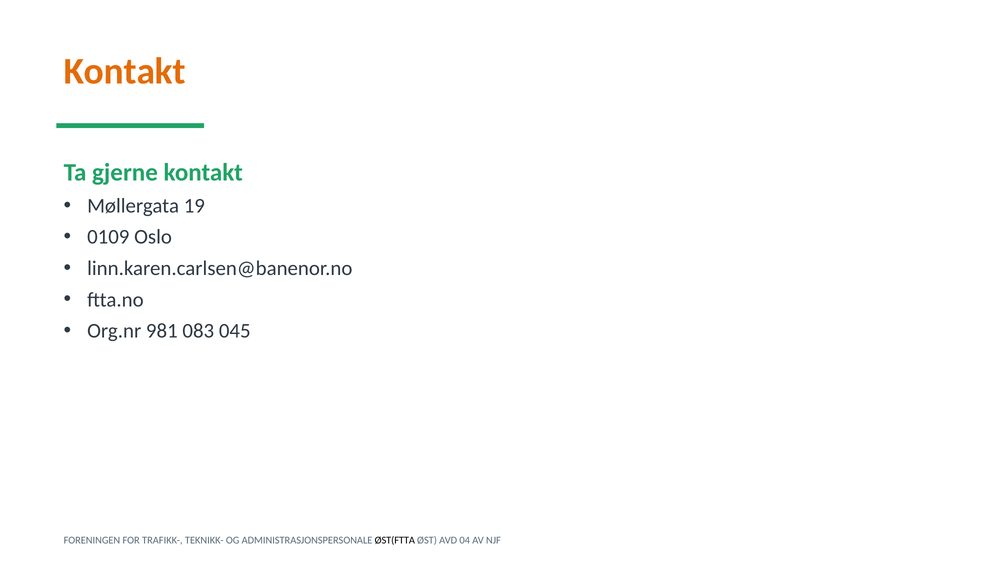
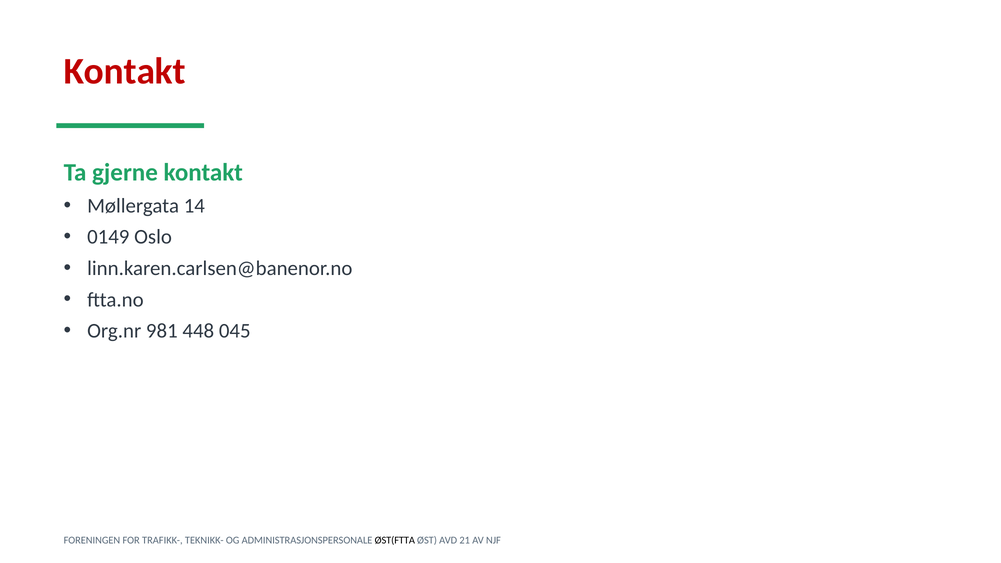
Kontakt colour: orange -> red (125, 71)
19: 19 -> 14 (194, 206)
0109: 0109 -> 0149 (108, 237)
083: 083 -> 448 (198, 331)
04: 04 -> 21 (465, 540)
